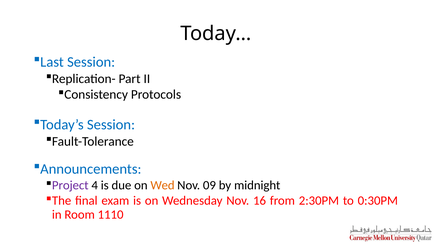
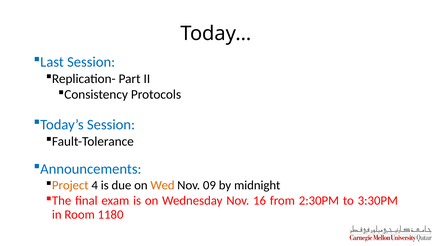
Project colour: purple -> orange (70, 186)
0:30PM: 0:30PM -> 3:30PM (378, 201)
1110: 1110 -> 1180 (111, 215)
